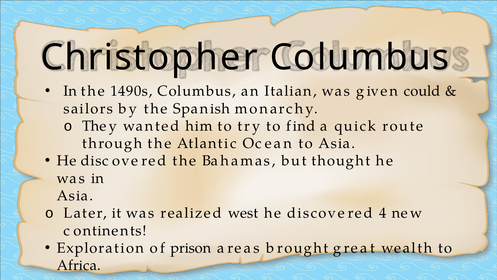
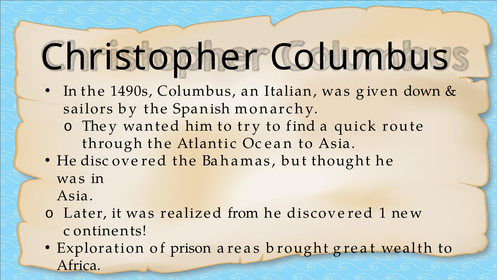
could: could -> down (422, 91)
west: west -> from (243, 213)
4: 4 -> 1 (383, 213)
